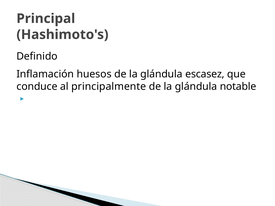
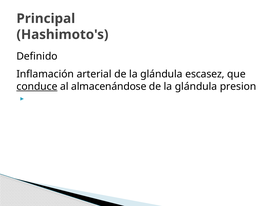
huesos: huesos -> arterial (94, 74)
conduce underline: none -> present (37, 87)
principalmente: principalmente -> almacenándose (109, 87)
notable: notable -> presion (238, 87)
